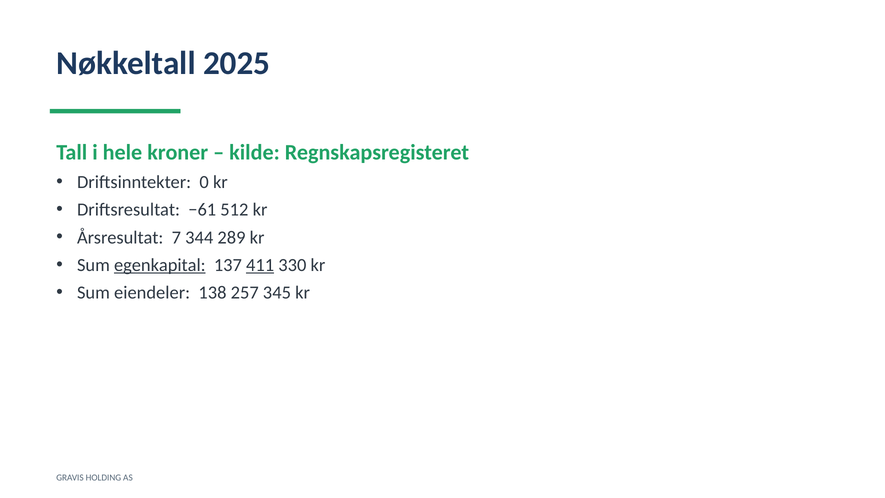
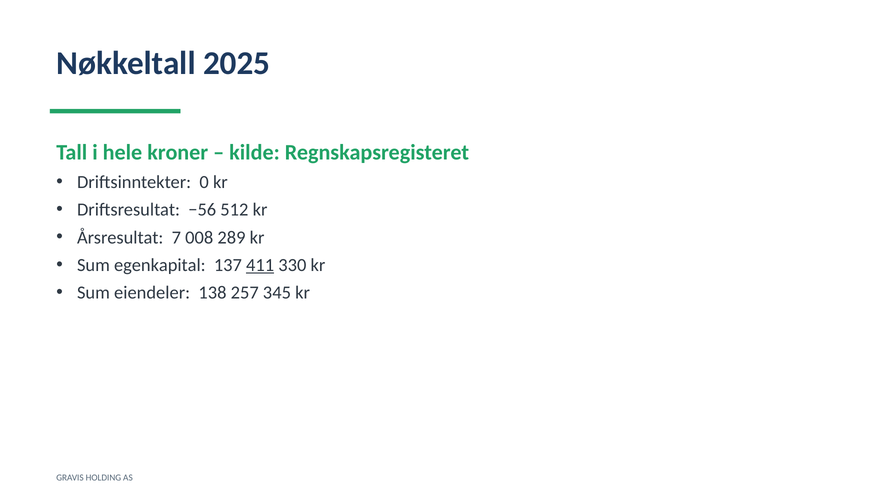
−61: −61 -> −56 (202, 210)
344: 344 -> 008 (199, 237)
egenkapital underline: present -> none (160, 265)
